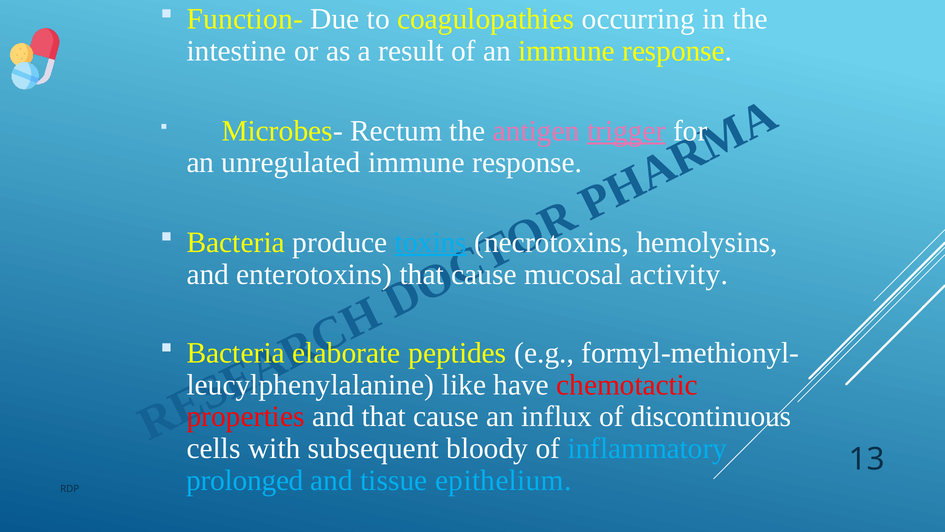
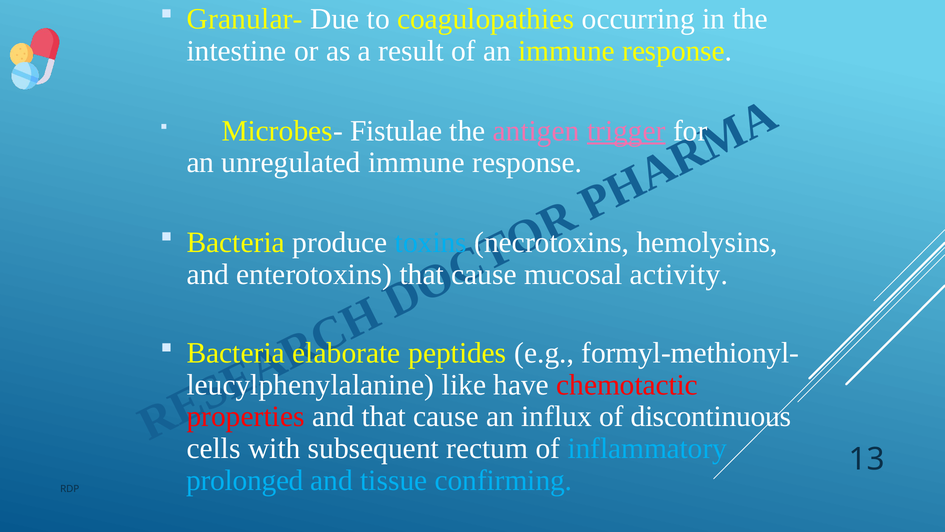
Function-: Function- -> Granular- (245, 19)
Rectum: Rectum -> Fistulae (396, 131)
toxins underline: present -> none (431, 242)
bloody: bloody -> rectum (487, 448)
epithelium: epithelium -> confirming (504, 480)
